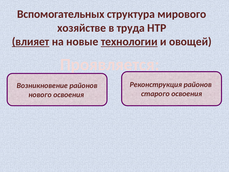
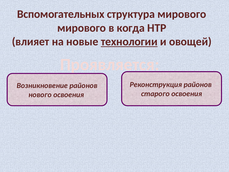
хозяйстве: хозяйстве -> мирового (82, 28)
труда: труда -> когда (131, 28)
влияет underline: present -> none (31, 42)
